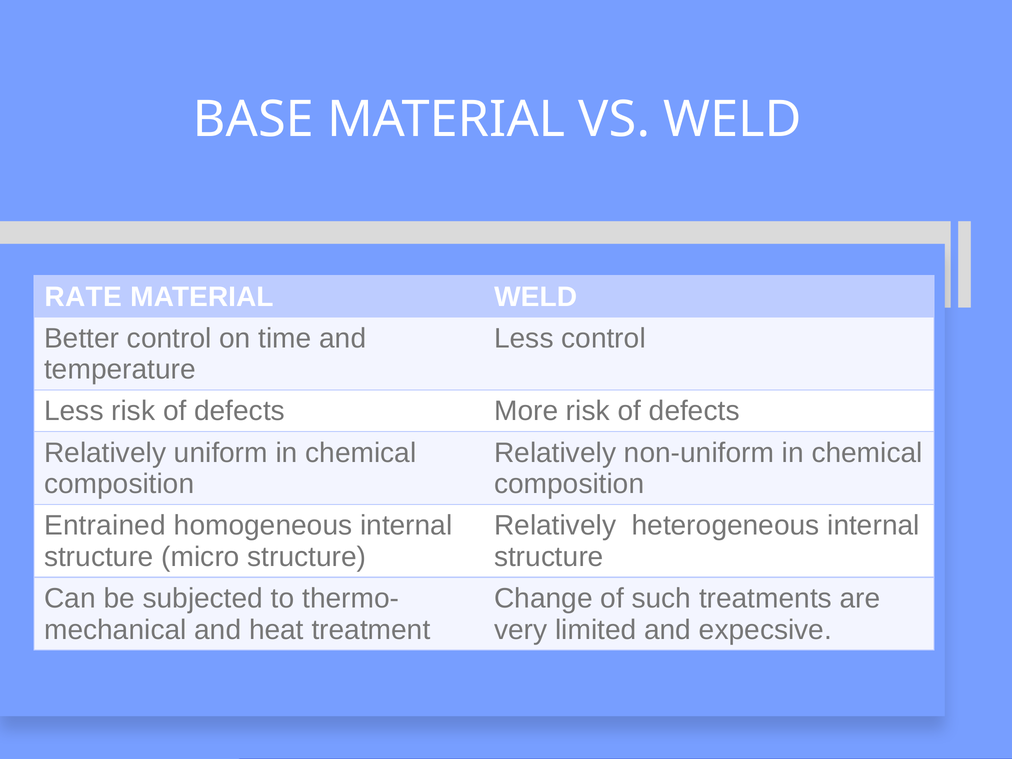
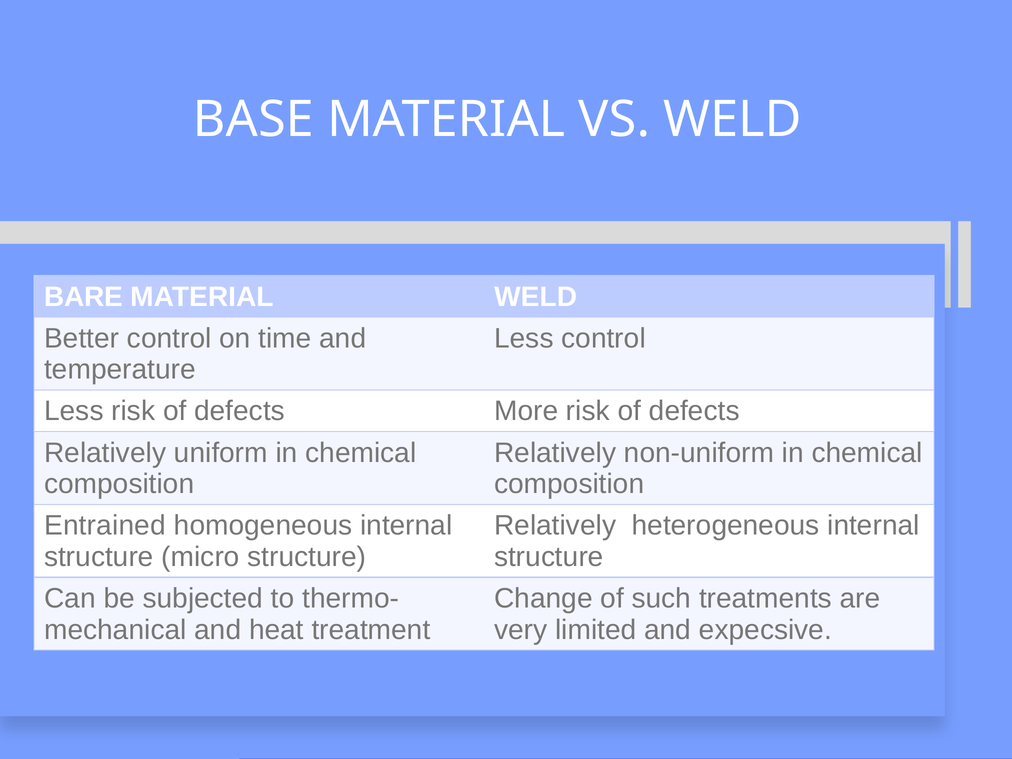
RATE: RATE -> BARE (83, 297)
